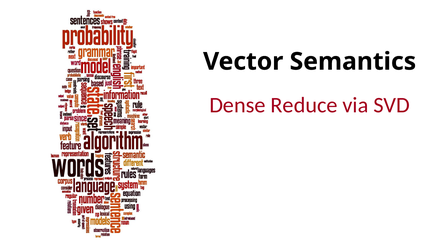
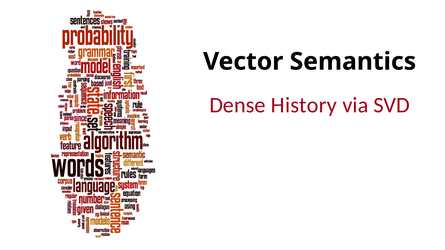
Reduce: Reduce -> History (304, 105)
